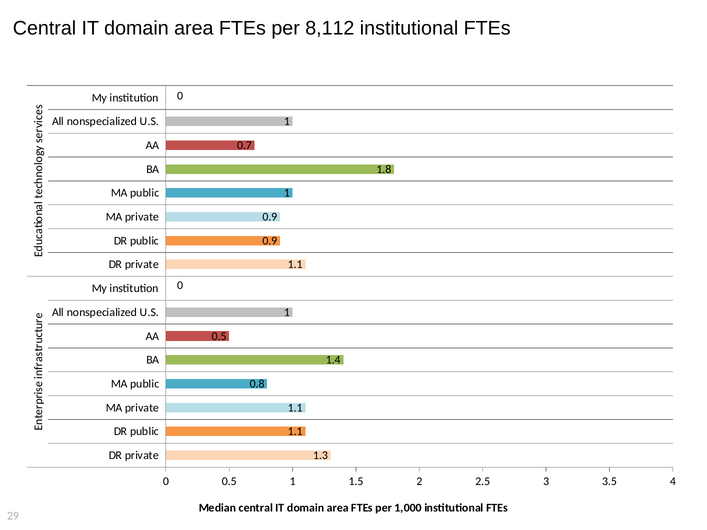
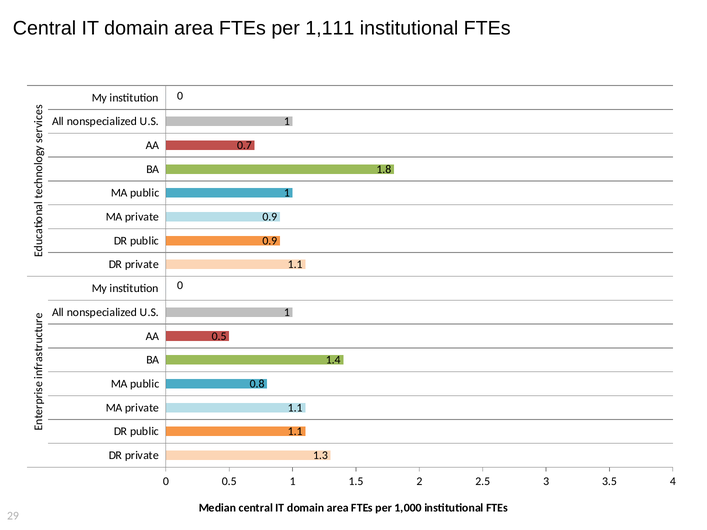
8,112: 8,112 -> 1,111 (330, 28)
